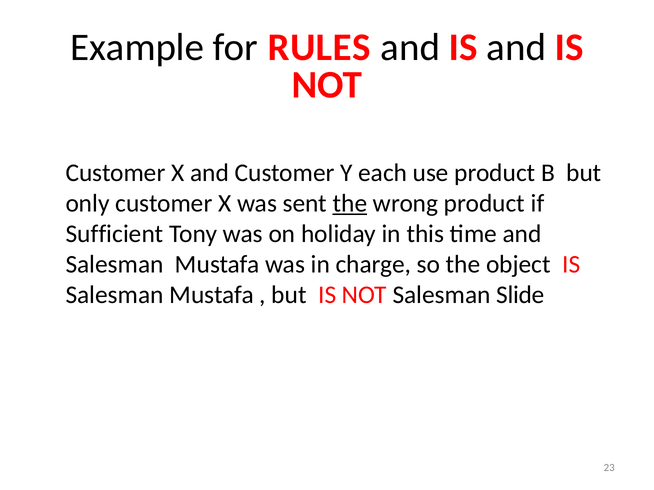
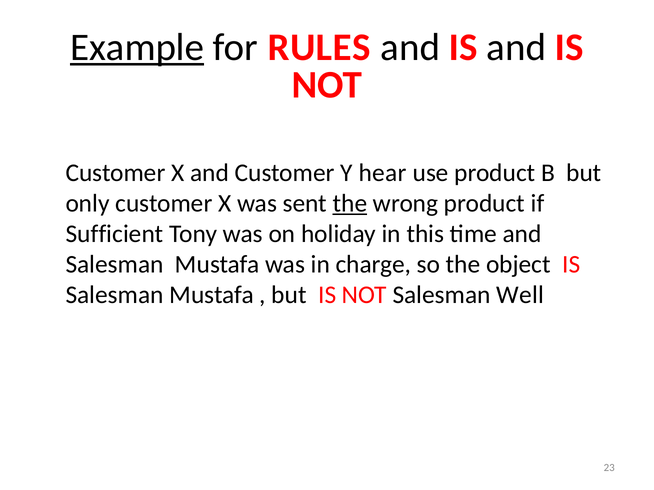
Example underline: none -> present (137, 48)
each: each -> hear (383, 173)
Slide: Slide -> Well (520, 295)
